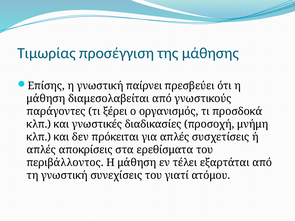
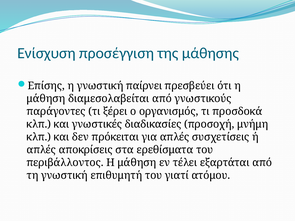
Τιμωρίας: Τιμωρίας -> Ενίσχυση (46, 53)
συνεχίσεις: συνεχίσεις -> επιθυμητή (116, 176)
